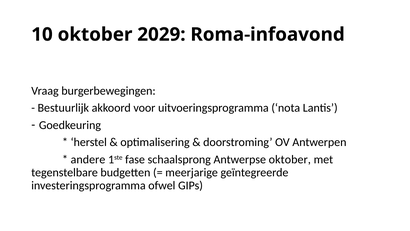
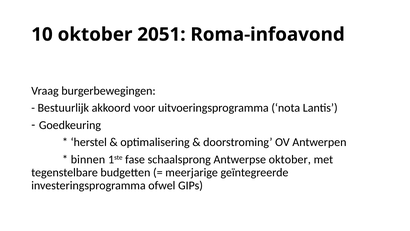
2029: 2029 -> 2051 (161, 34)
andere: andere -> binnen (88, 159)
